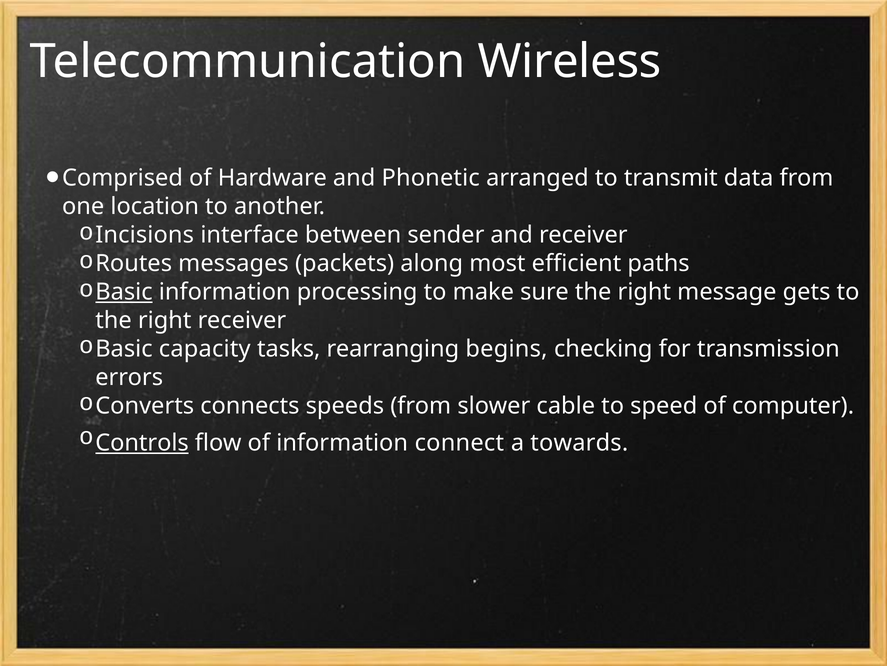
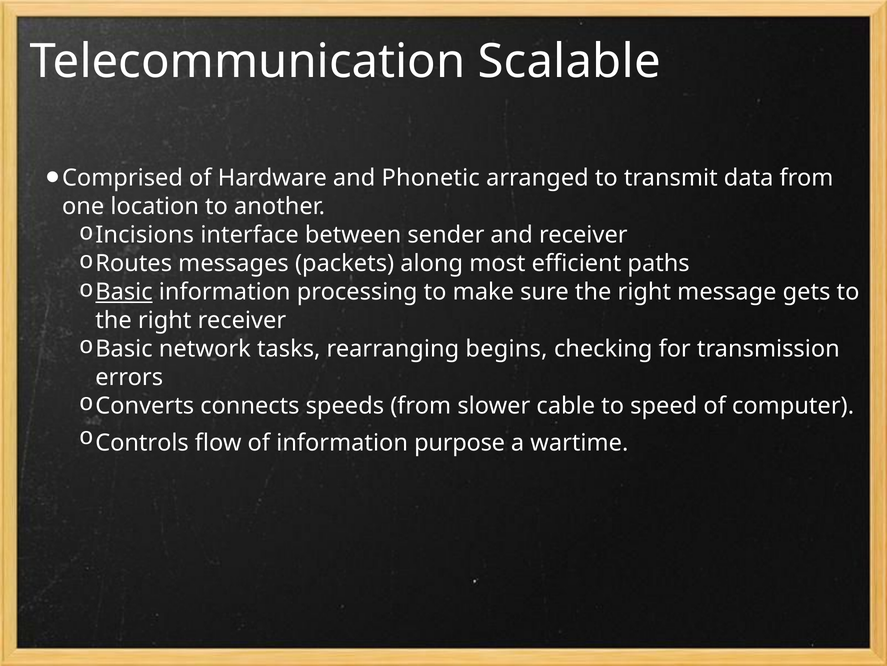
Wireless: Wireless -> Scalable (569, 62)
capacity: capacity -> network (205, 348)
Controls underline: present -> none (142, 443)
connect: connect -> purpose (460, 443)
towards: towards -> wartime (579, 443)
